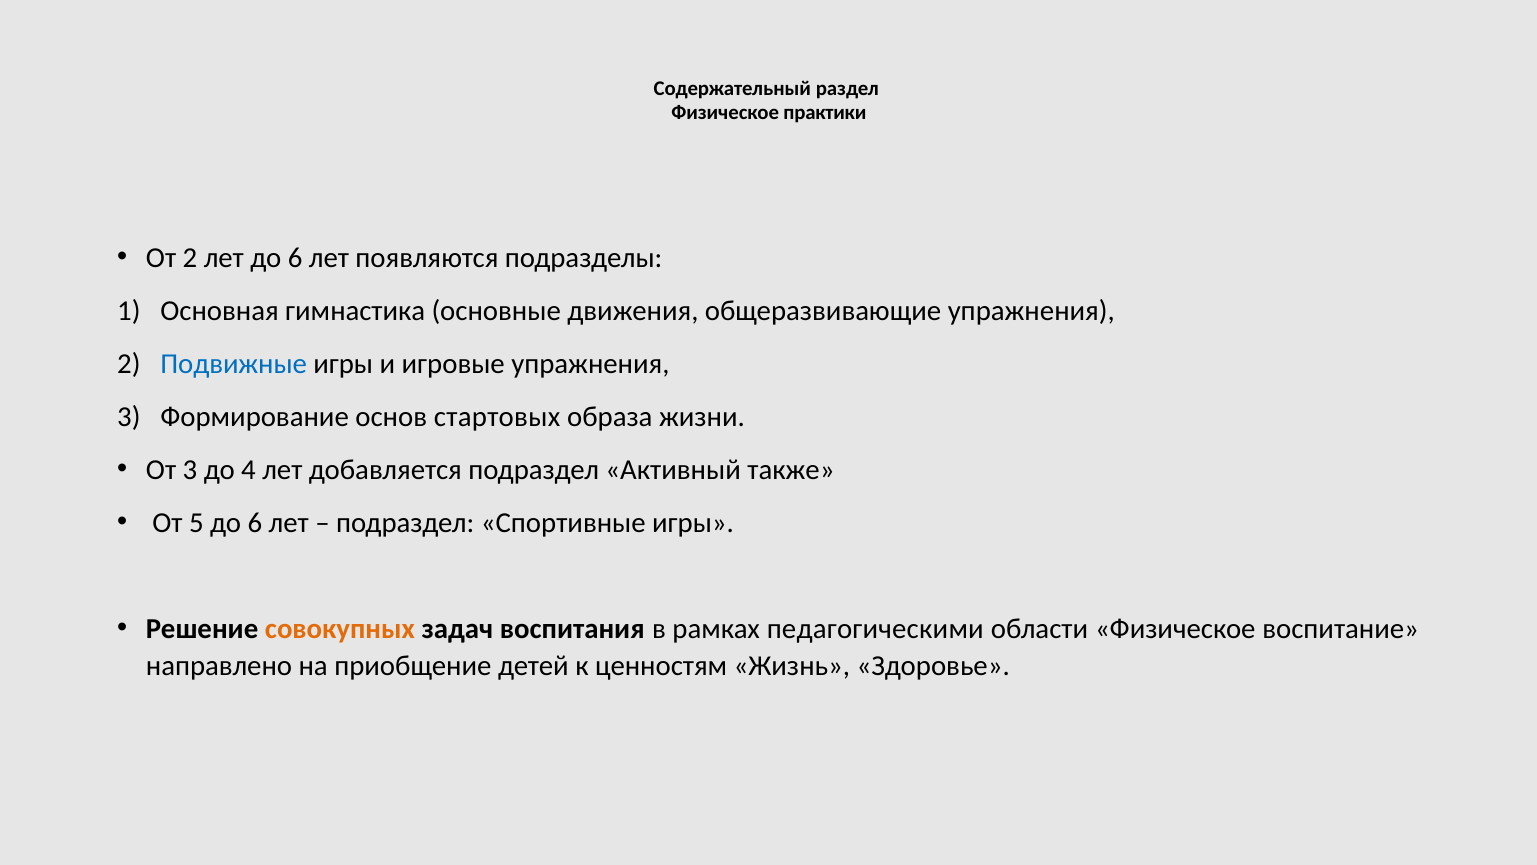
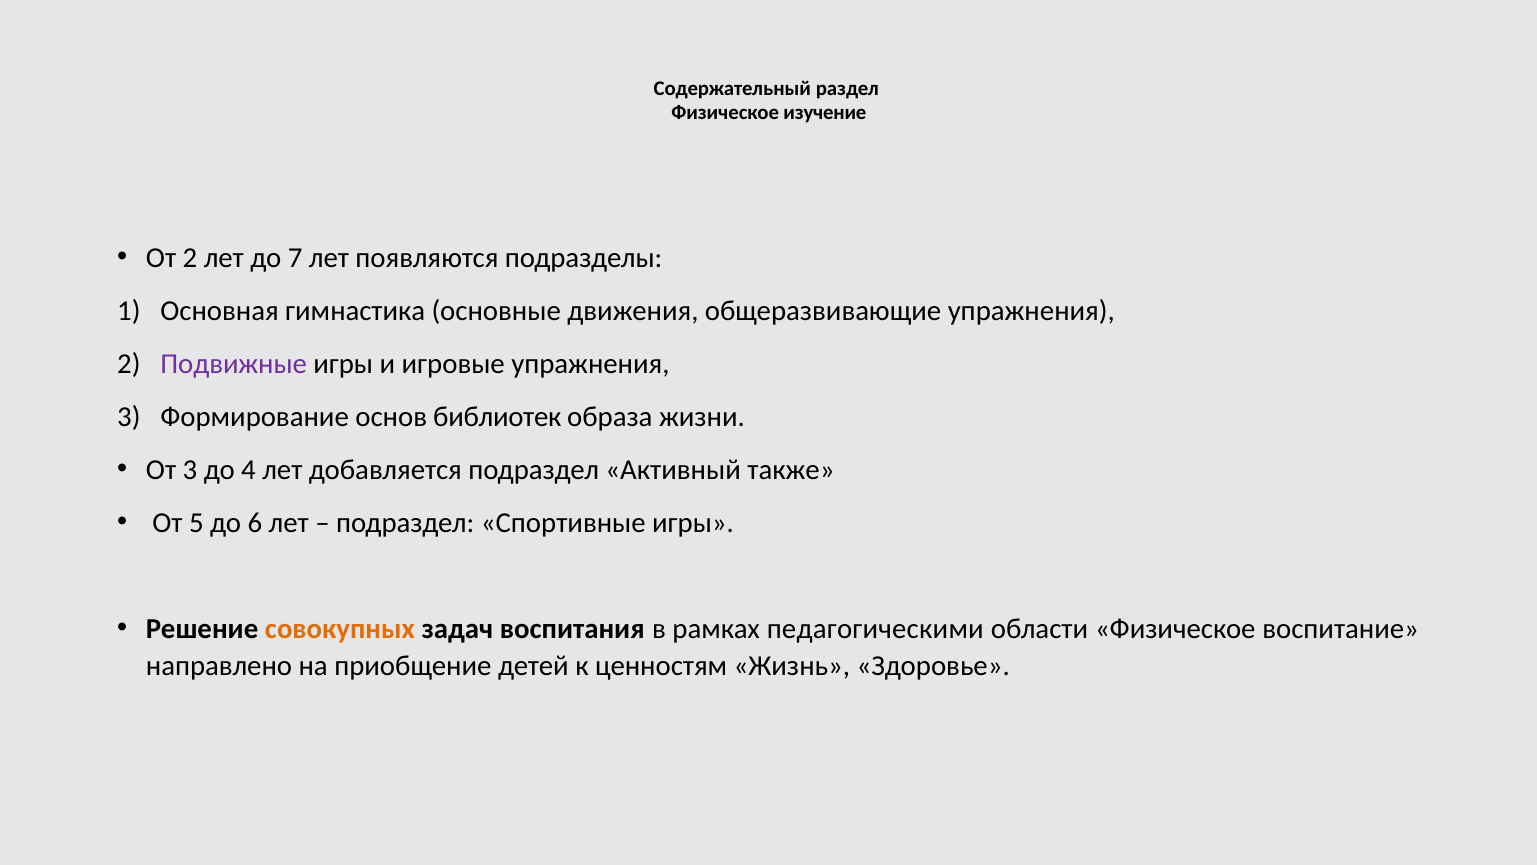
практики: практики -> изучение (825, 113)
лет до 6: 6 -> 7 (295, 258)
Подвижные colour: blue -> purple (234, 364)
стартовых: стартовых -> библиотек (497, 417)
